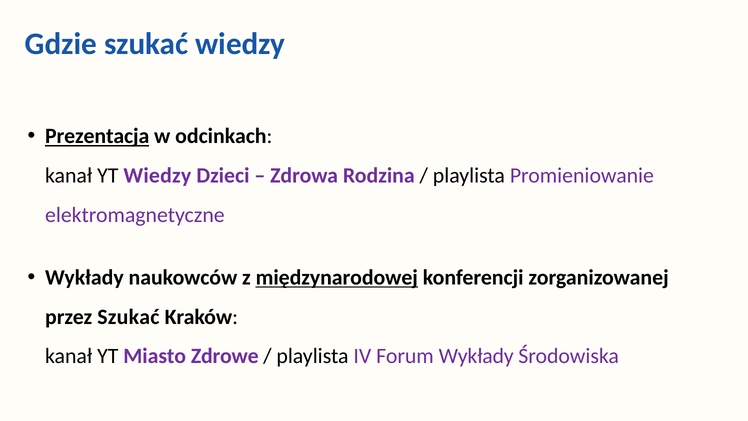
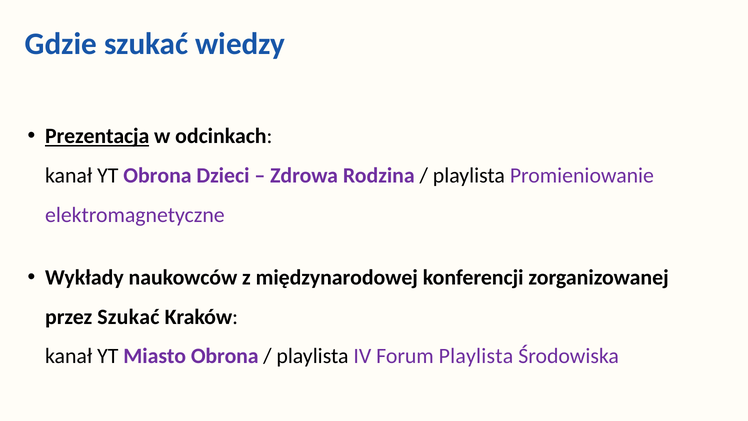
YT Wiedzy: Wiedzy -> Obrona (157, 175)
międzynarodowej underline: present -> none (337, 277)
Miasto Zdrowe: Zdrowe -> Obrona (225, 356)
Forum Wykłady: Wykłady -> Playlista (476, 356)
